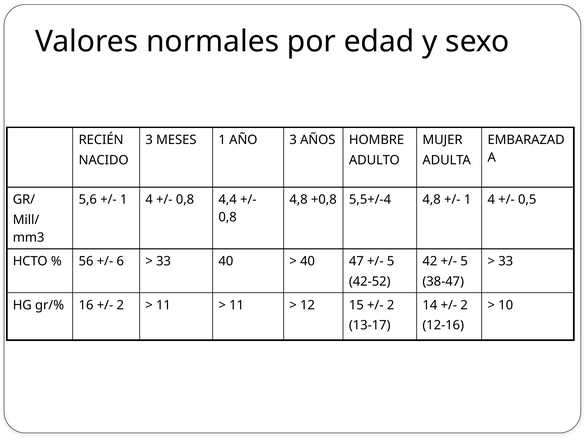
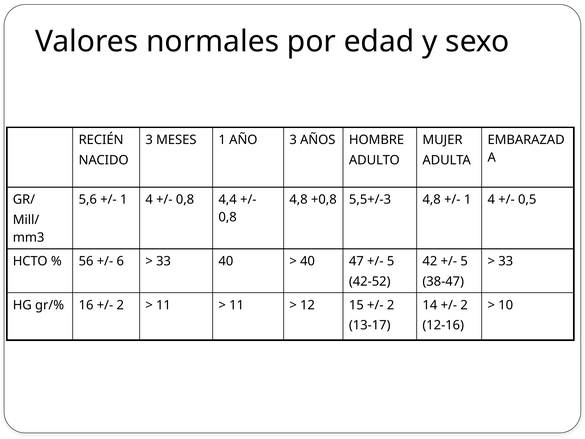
5,5+/-4: 5,5+/-4 -> 5,5+/-3 (370, 200)
